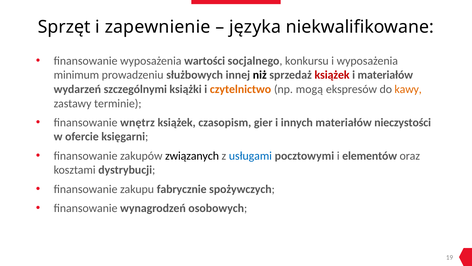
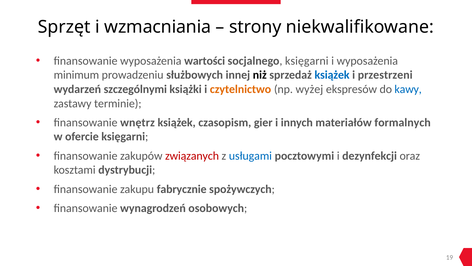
zapewnienie: zapewnienie -> wzmacniania (158, 27)
języka: języka -> strony (255, 27)
socjalnego konkursu: konkursu -> księgarni (307, 61)
książek colour: red -> blue (332, 75)
i materiałów: materiałów -> przestrzeni (385, 75)
mogą: mogą -> wyżej (309, 89)
kawy colour: orange -> blue (408, 89)
nieczystości: nieczystości -> formalnych (403, 122)
związanych colour: black -> red (192, 156)
elementów: elementów -> dezynfekcji (370, 156)
